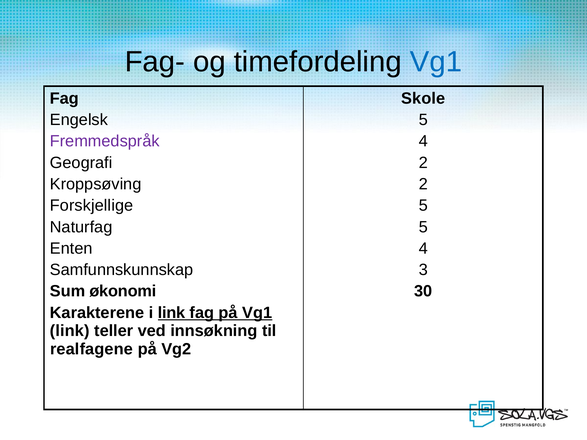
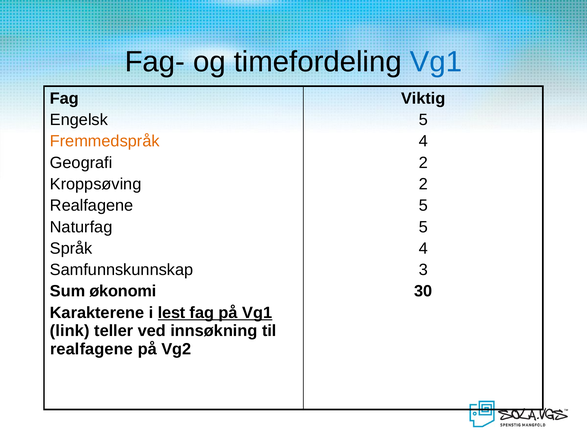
Skole: Skole -> Viktig (423, 98)
Fremmedspråk colour: purple -> orange (105, 141)
Forskjellige: Forskjellige -> Realfagene (92, 206)
Enten: Enten -> Språk (71, 249)
i link: link -> lest (172, 313)
